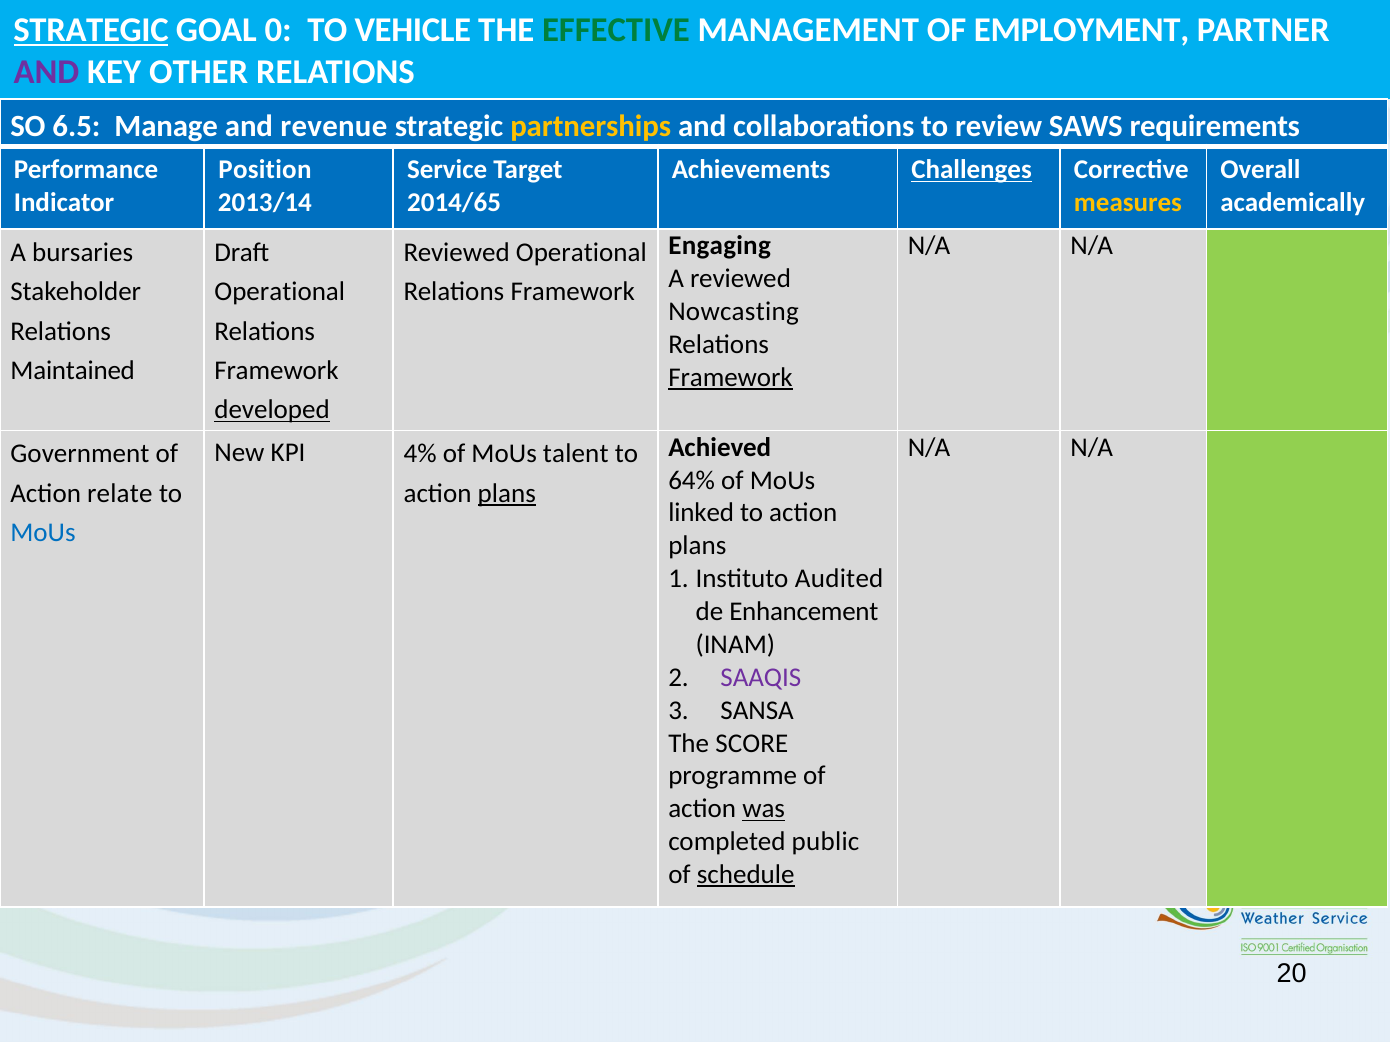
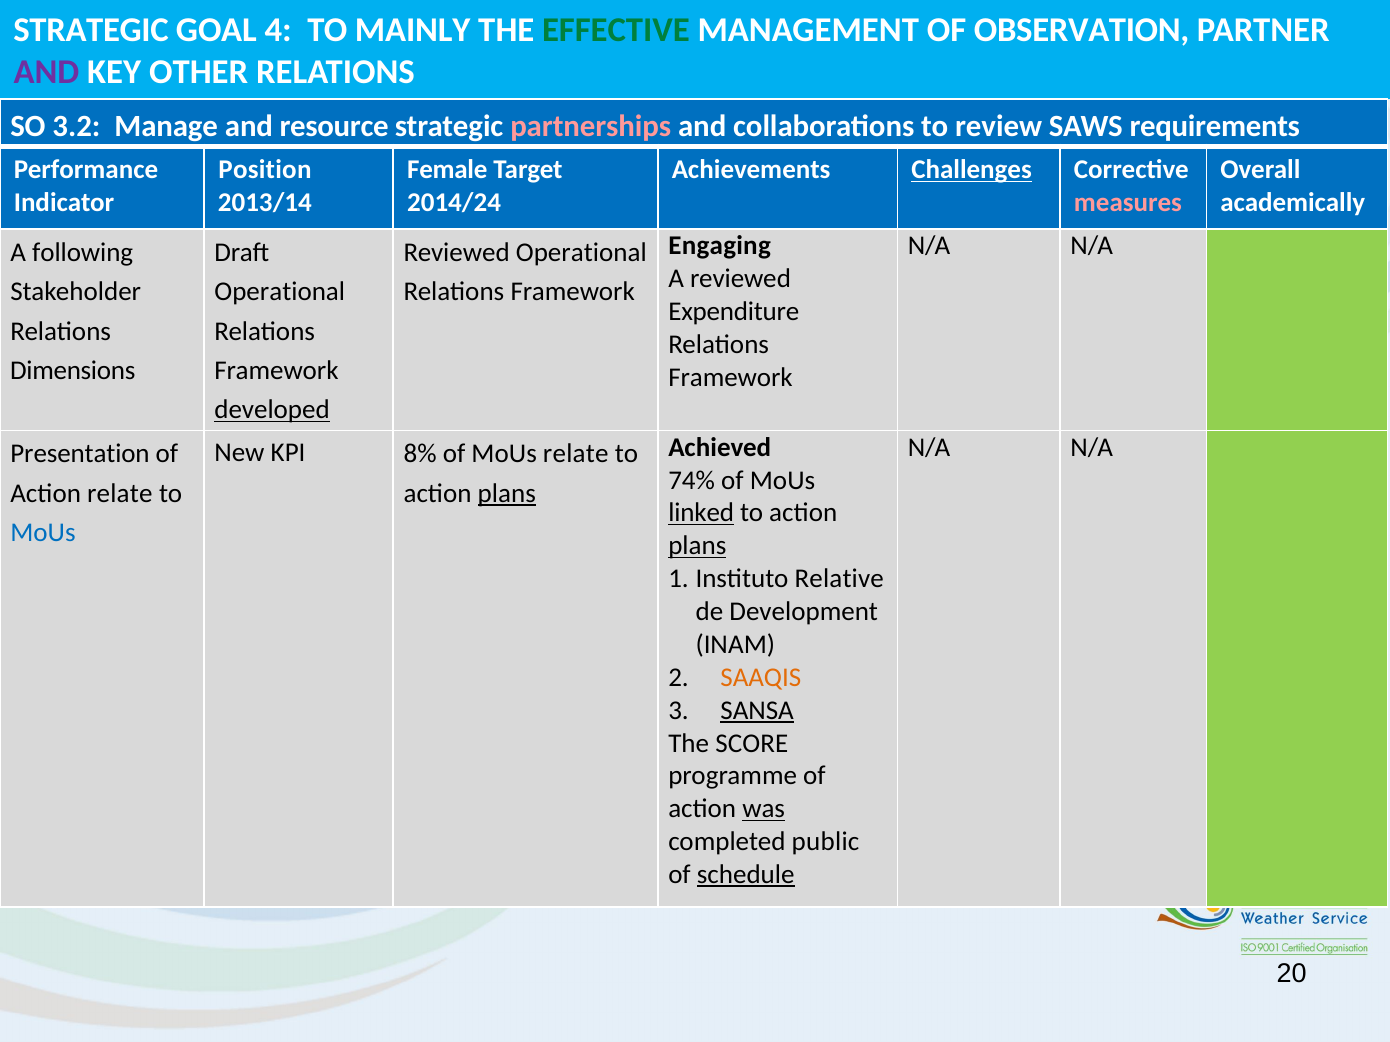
STRATEGIC underline: present -> none (91, 30)
0: 0 -> 4 (278, 30)
VEHICLE: VEHICLE -> MAINLY (413, 30)
EMPLOYMENT: EMPLOYMENT -> OBSERVATION (1082, 30)
6.5: 6.5 -> 3.2 (76, 126)
revenue: revenue -> resource (334, 126)
partnerships colour: yellow -> pink (591, 126)
Service: Service -> Female (447, 170)
2014/65: 2014/65 -> 2014/24 (454, 203)
measures colour: yellow -> pink (1128, 203)
bursaries: bursaries -> following (83, 252)
Nowcasting: Nowcasting -> Expenditure (734, 312)
Maintained: Maintained -> Dimensions (73, 371)
Framework underline: present -> none (730, 377)
4%: 4% -> 8% (420, 454)
MoUs talent: talent -> relate (576, 454)
Government: Government -> Presentation (80, 454)
64%: 64% -> 74% (692, 480)
linked underline: none -> present (701, 513)
plans underline: none -> present (697, 546)
Audited: Audited -> Relative (839, 579)
Enhancement: Enhancement -> Development (804, 612)
SAAQIS colour: purple -> orange (761, 678)
SANSA underline: none -> present (757, 711)
